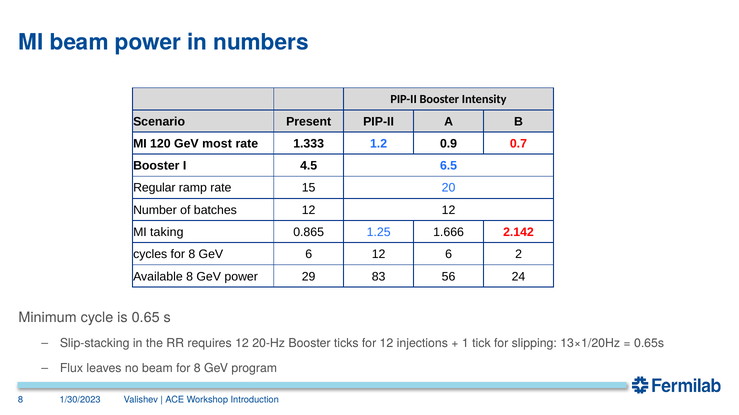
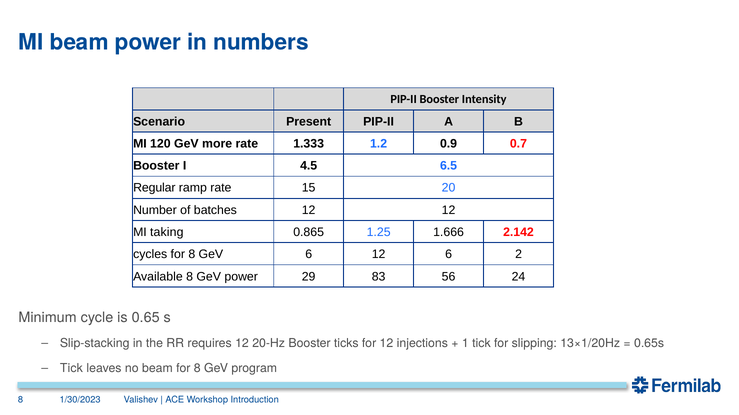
most: most -> more (217, 144)
Flux: Flux -> Tick (71, 369)
